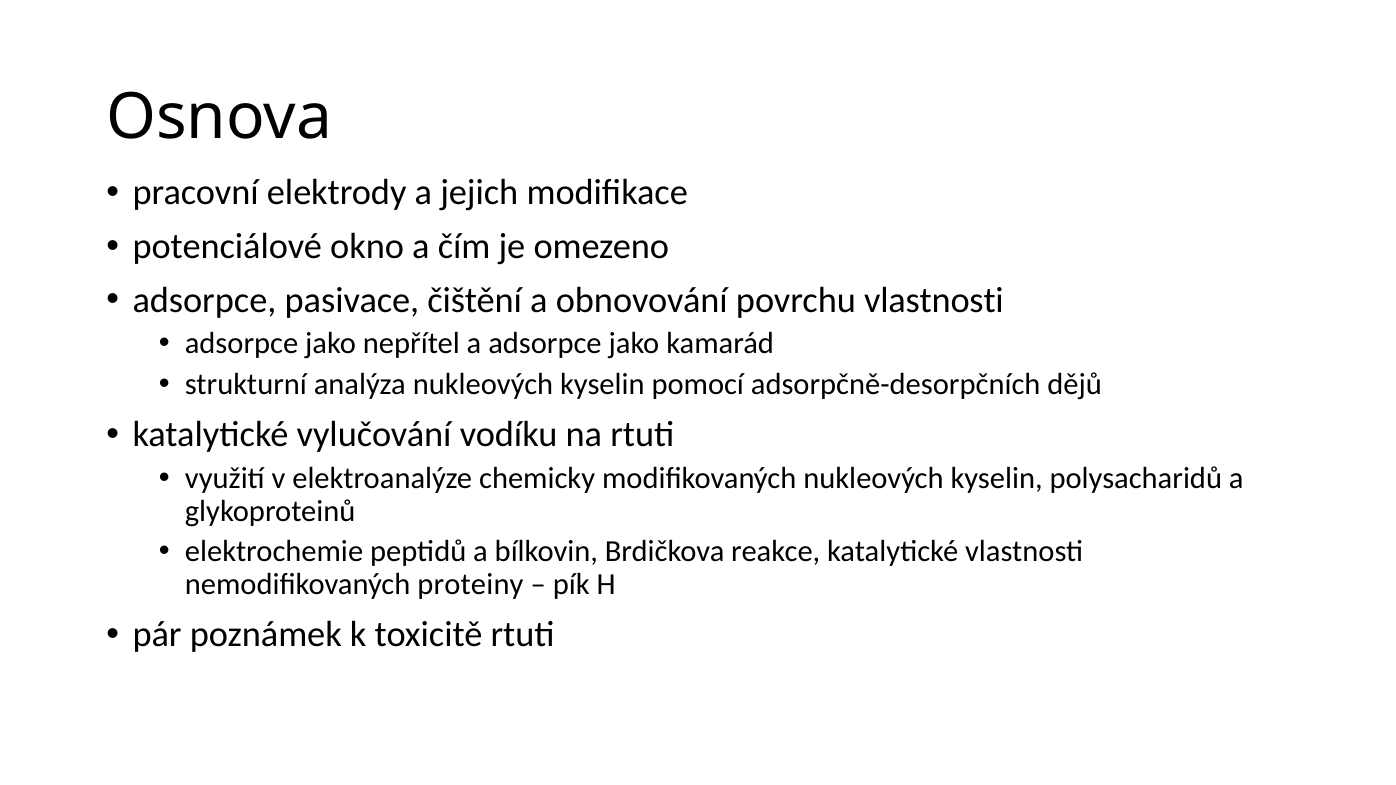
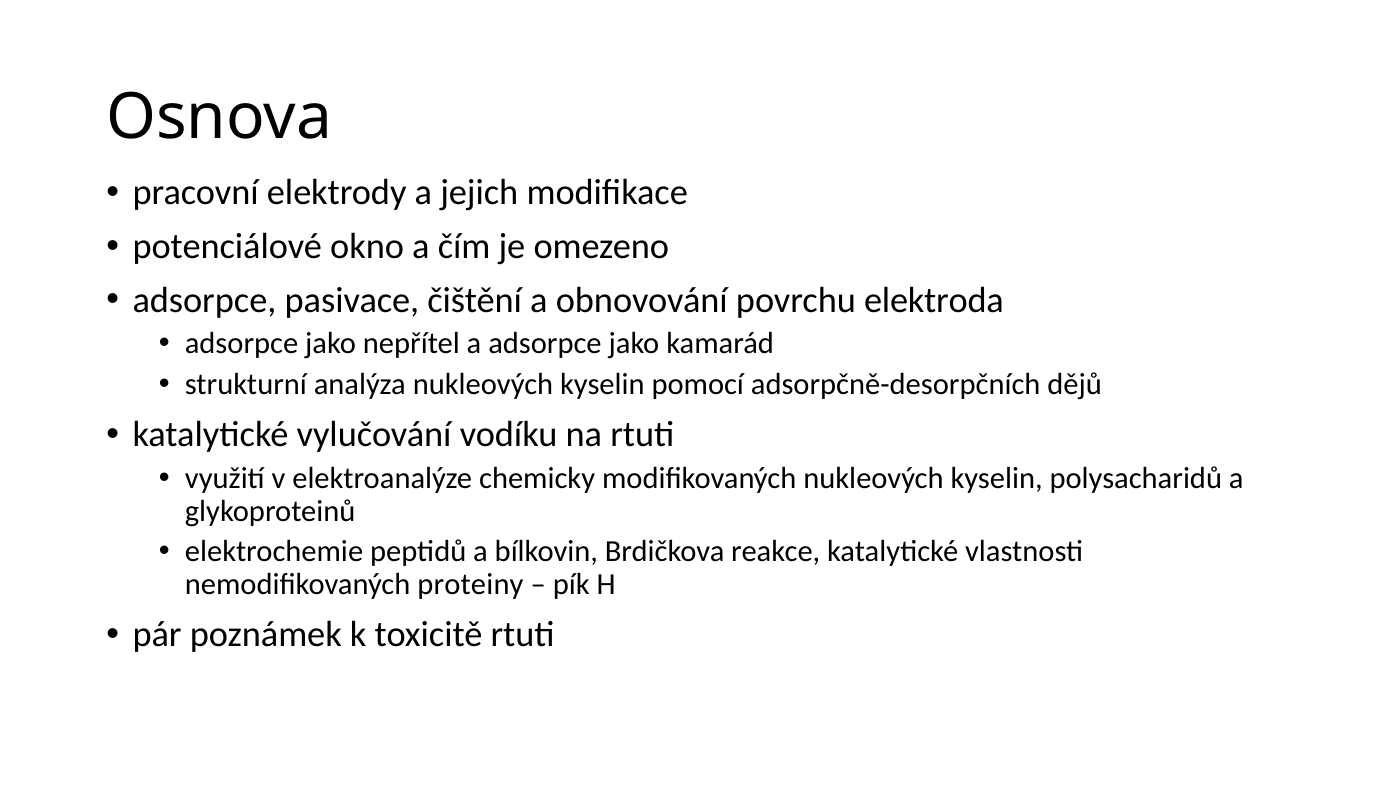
povrchu vlastnosti: vlastnosti -> elektroda (934, 301)
